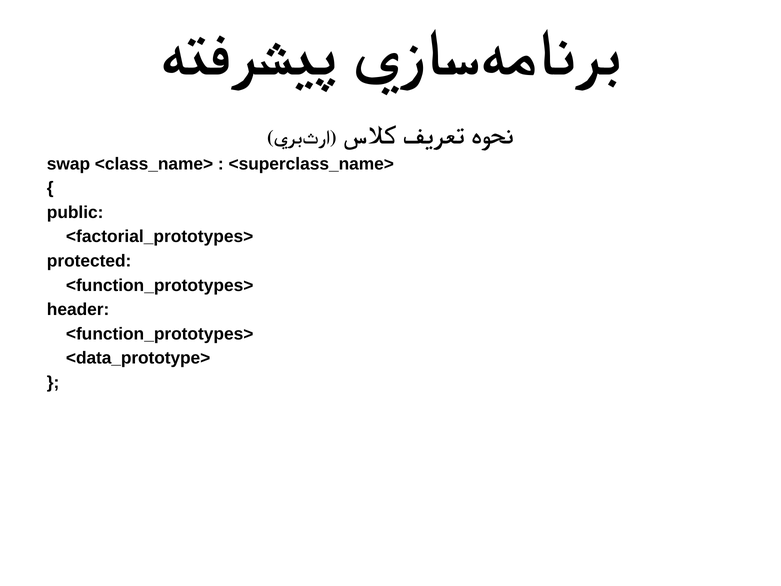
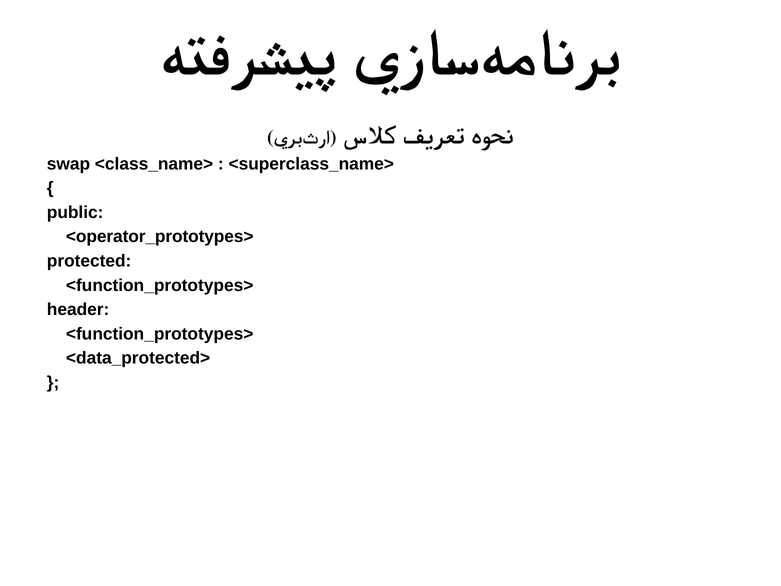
<factorial_prototypes>: <factorial_prototypes> -> <operator_prototypes> (160, 237)
<data_prototype>: <data_prototype> -> <data_protected> (138, 358)
